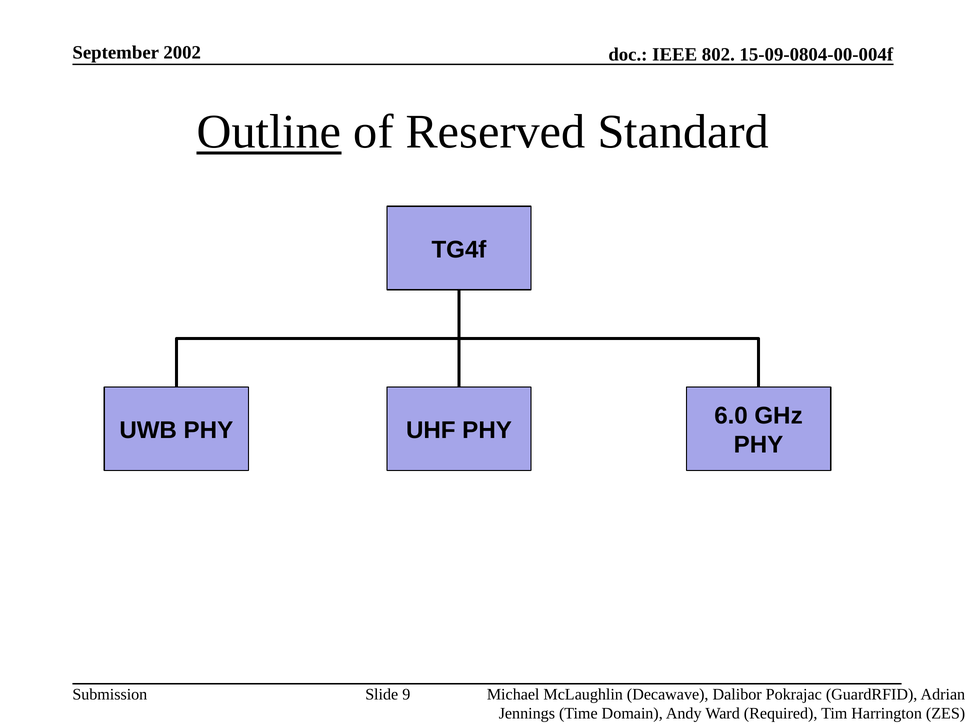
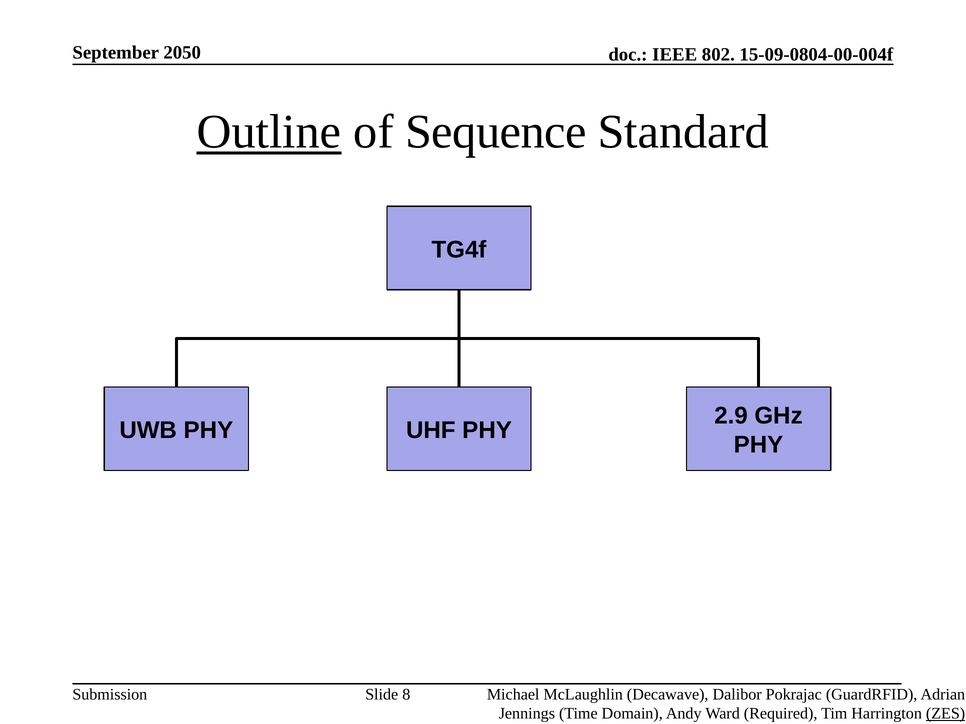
2002: 2002 -> 2050 (182, 53)
Reserved: Reserved -> Sequence (496, 132)
6.0: 6.0 -> 2.9 (731, 416)
9: 9 -> 8 (406, 695)
ZES underline: none -> present (946, 714)
